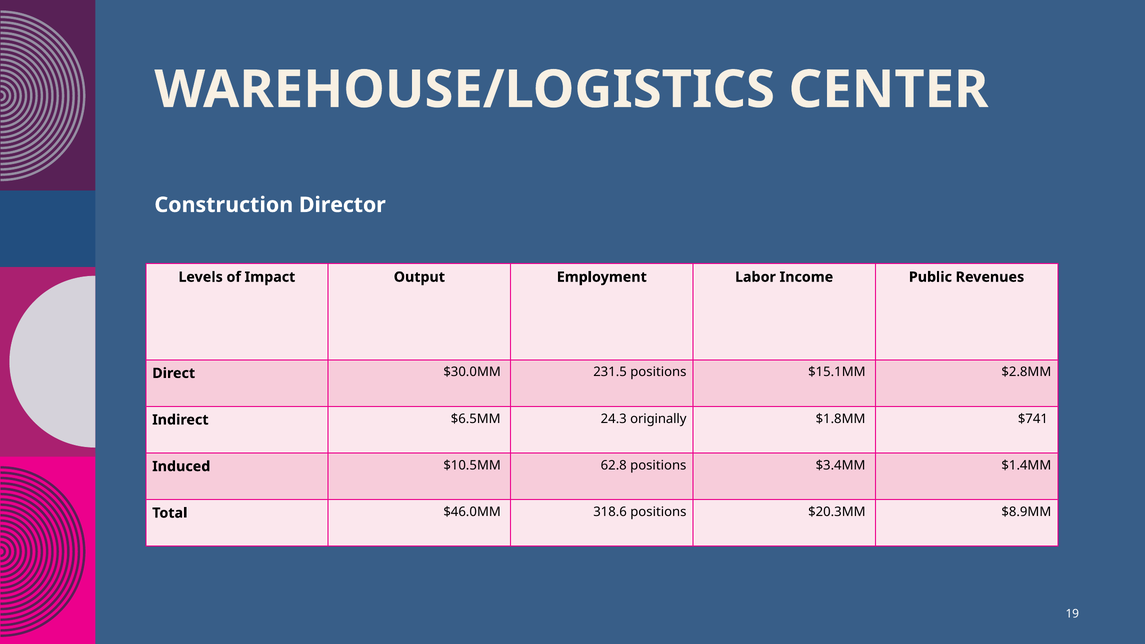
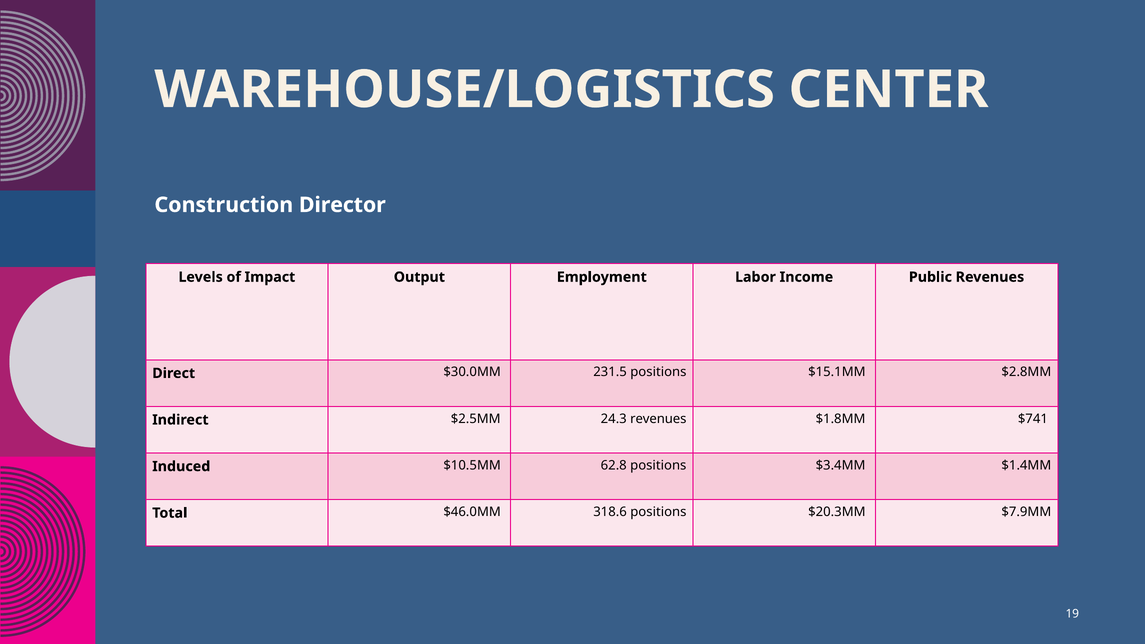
$6.5MM: $6.5MM -> $2.5MM (476, 419)
24.3 originally: originally -> revenues (658, 419)
$8.9MM: $8.9MM -> $7.9MM (1026, 512)
